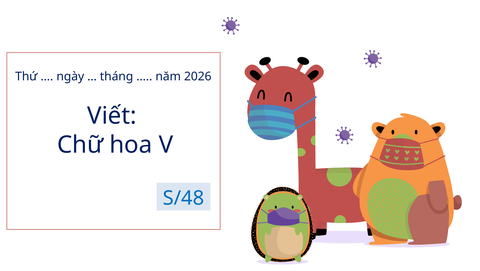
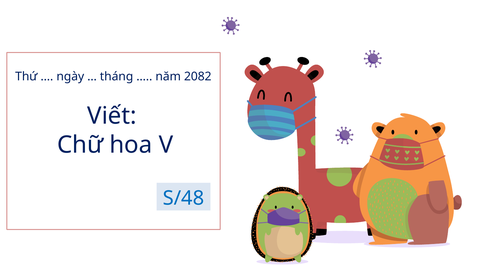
2026: 2026 -> 2082 (198, 76)
